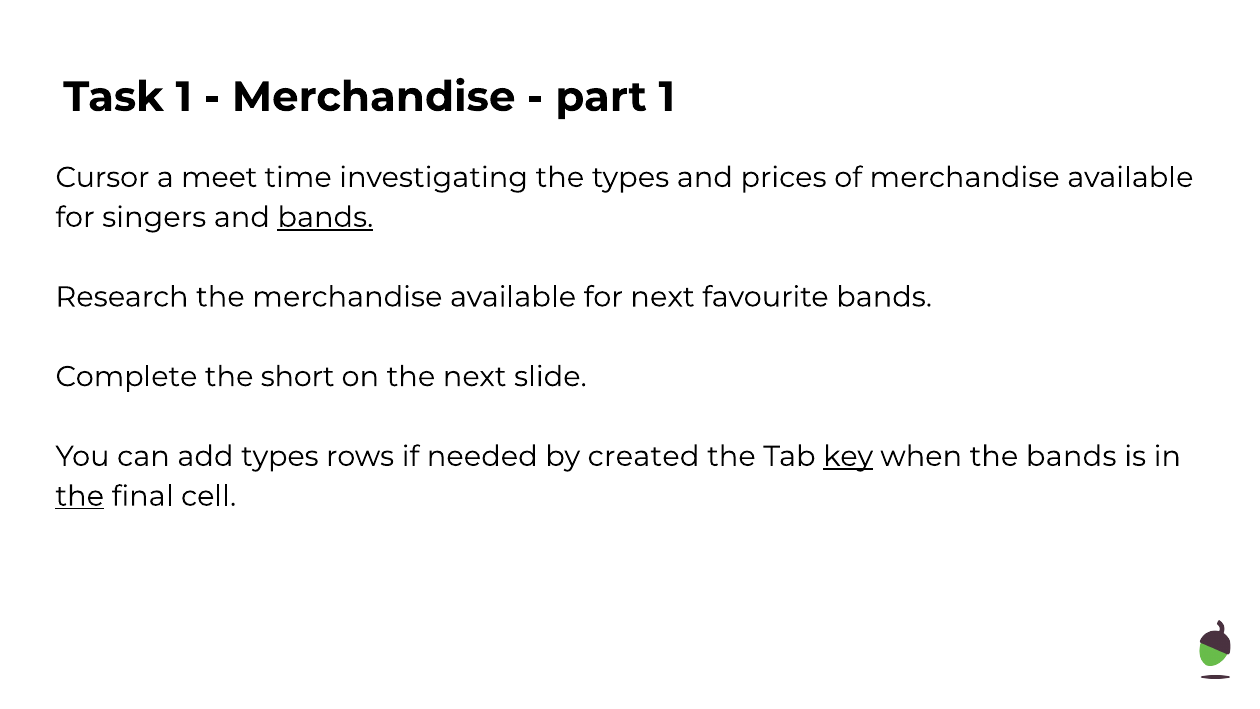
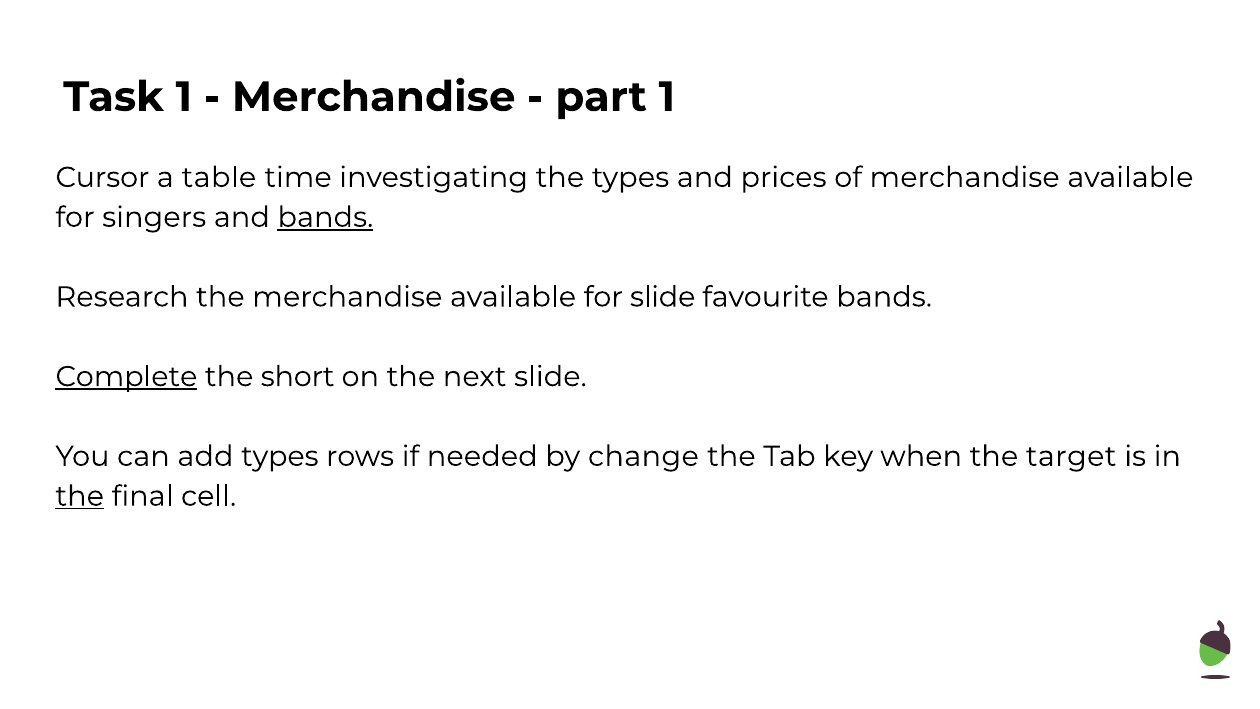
meet: meet -> table (219, 177)
for next: next -> slide (663, 297)
Complete underline: none -> present (126, 377)
created: created -> change (643, 456)
key underline: present -> none (848, 456)
the bands: bands -> target (1071, 456)
